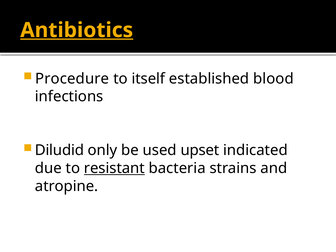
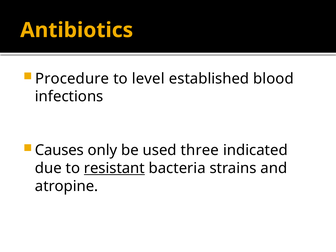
Antibiotics underline: present -> none (77, 30)
itself: itself -> level (148, 79)
Diludid: Diludid -> Causes (59, 150)
upset: upset -> three (200, 150)
